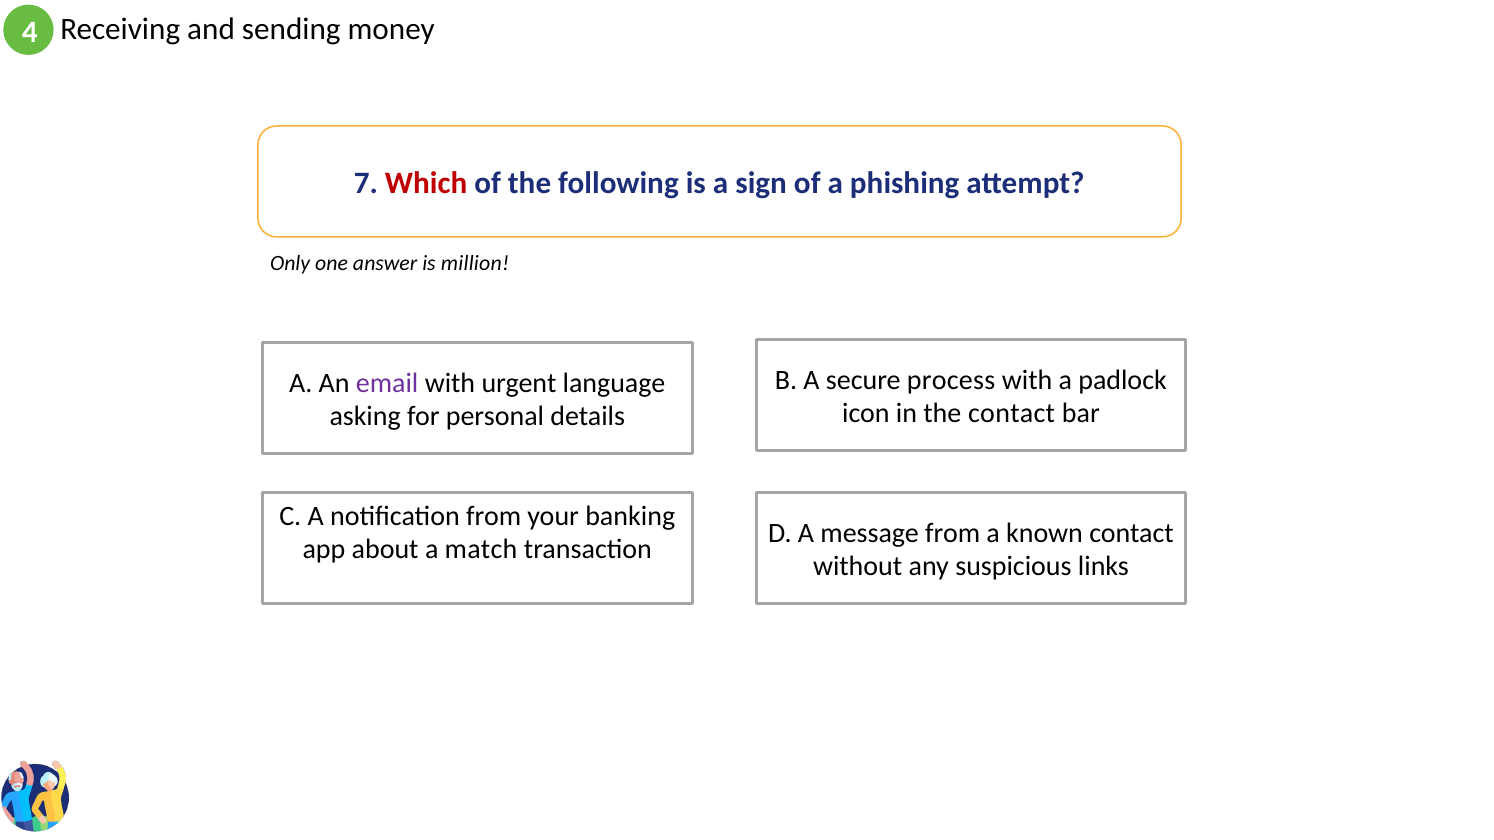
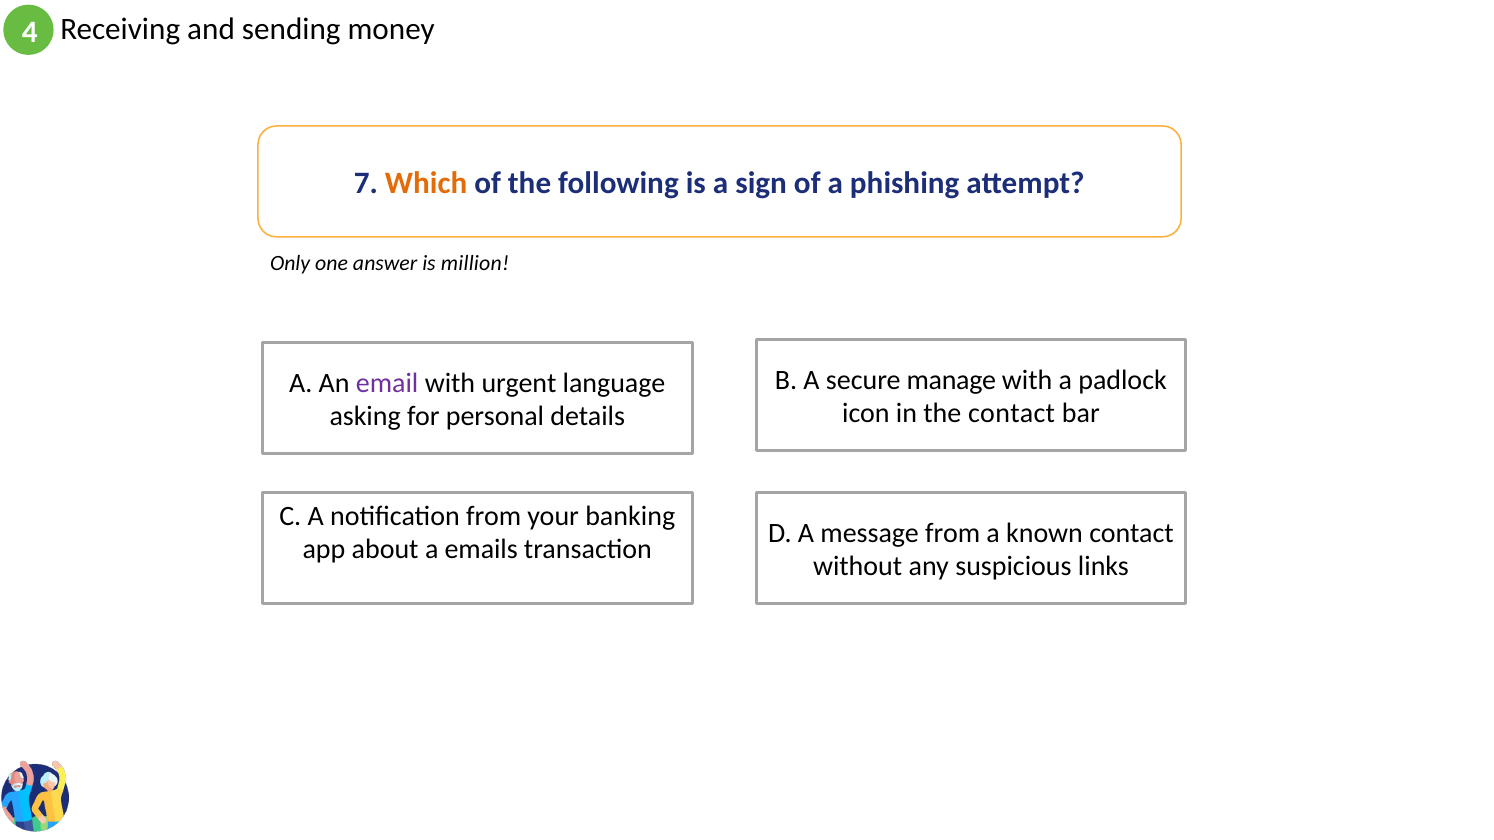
Which colour: red -> orange (426, 184)
process: process -> manage (951, 380)
match: match -> emails (481, 550)
